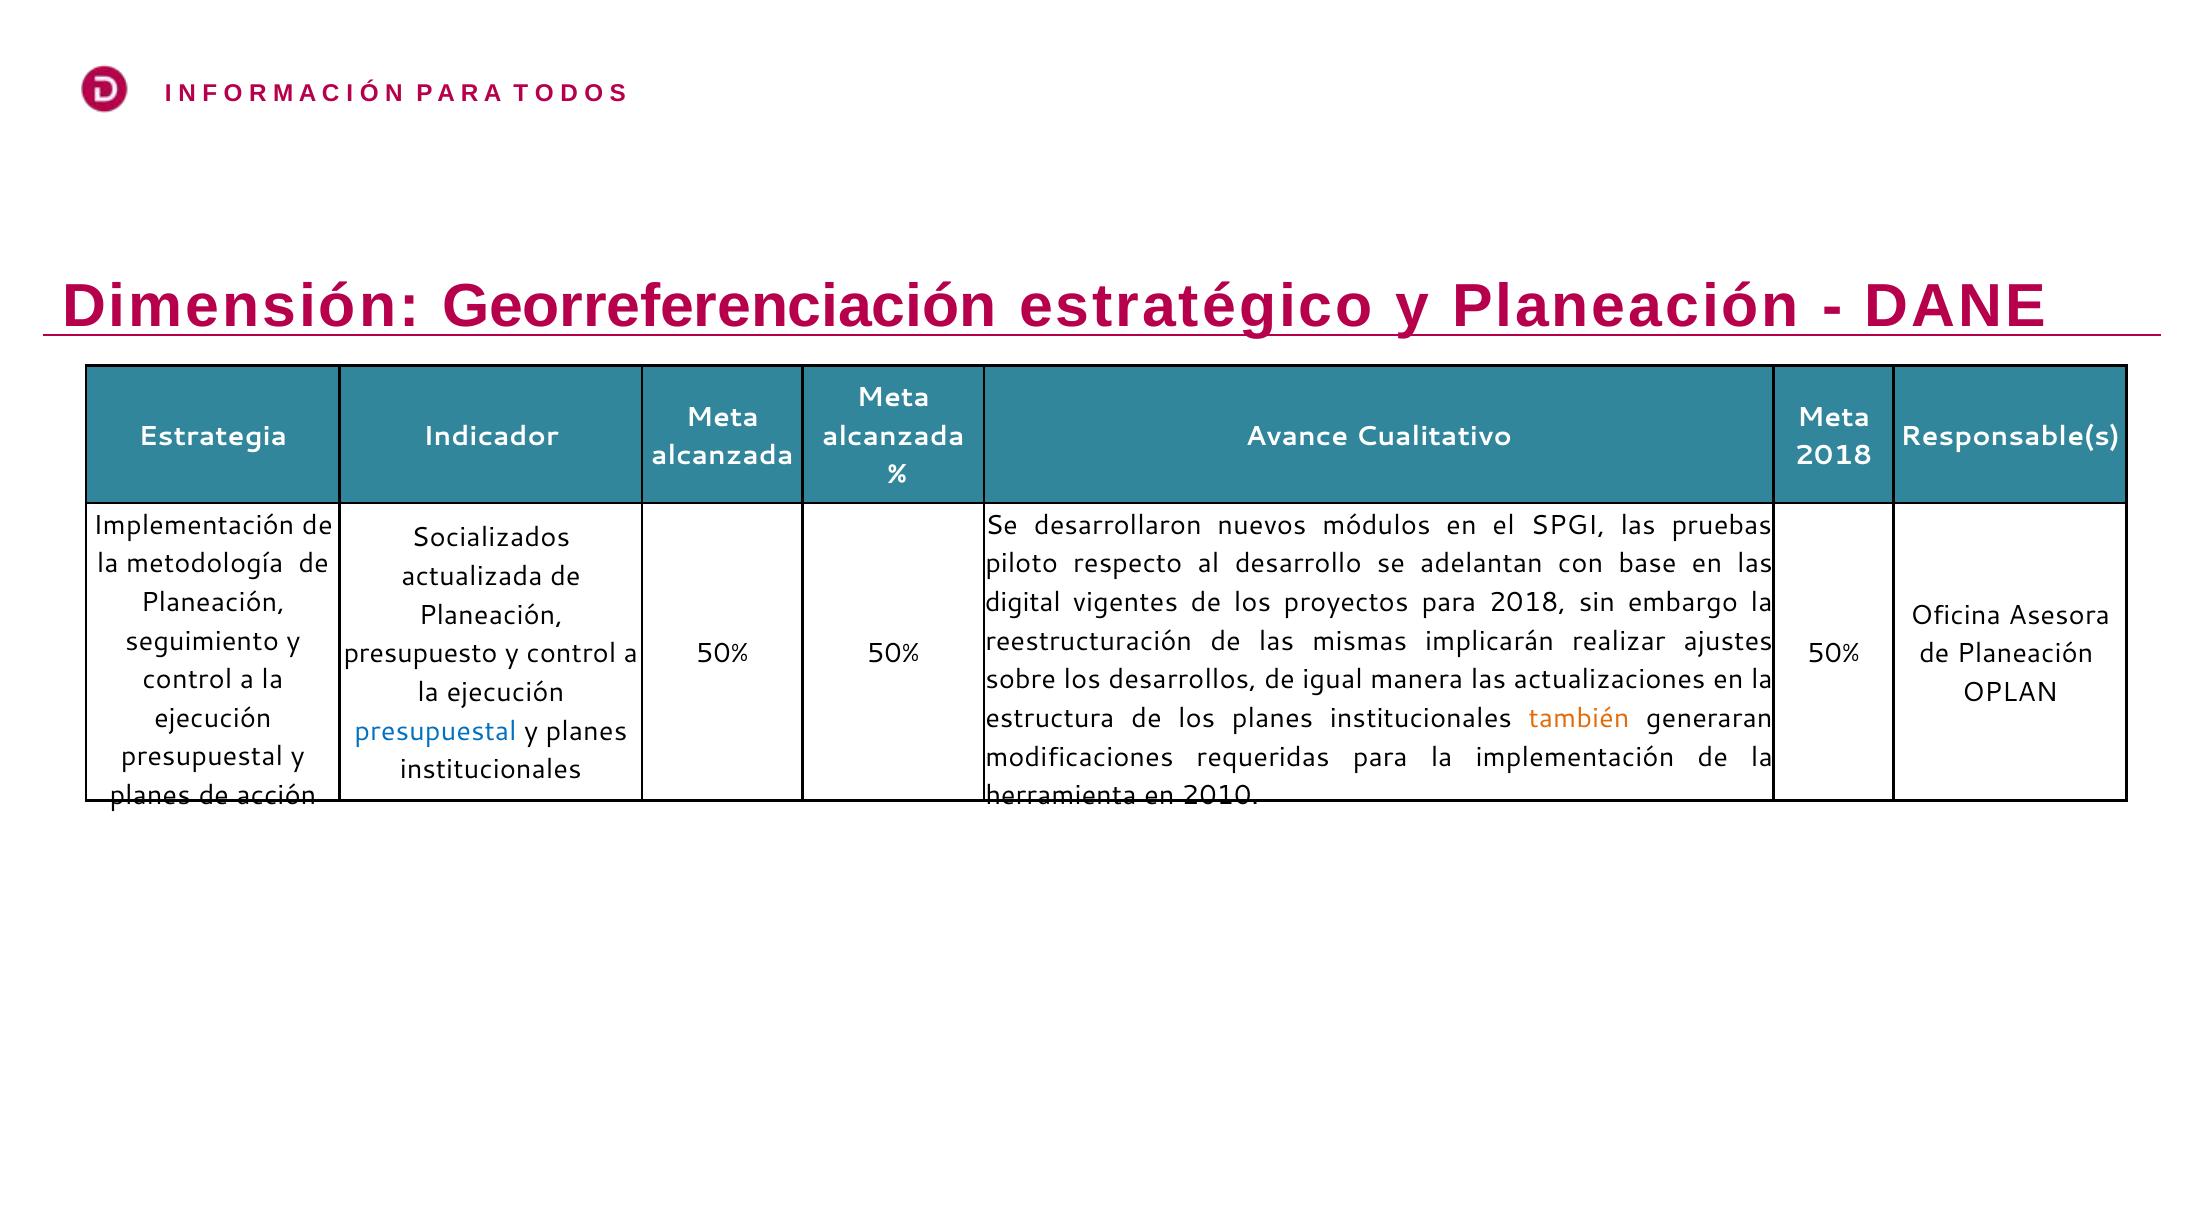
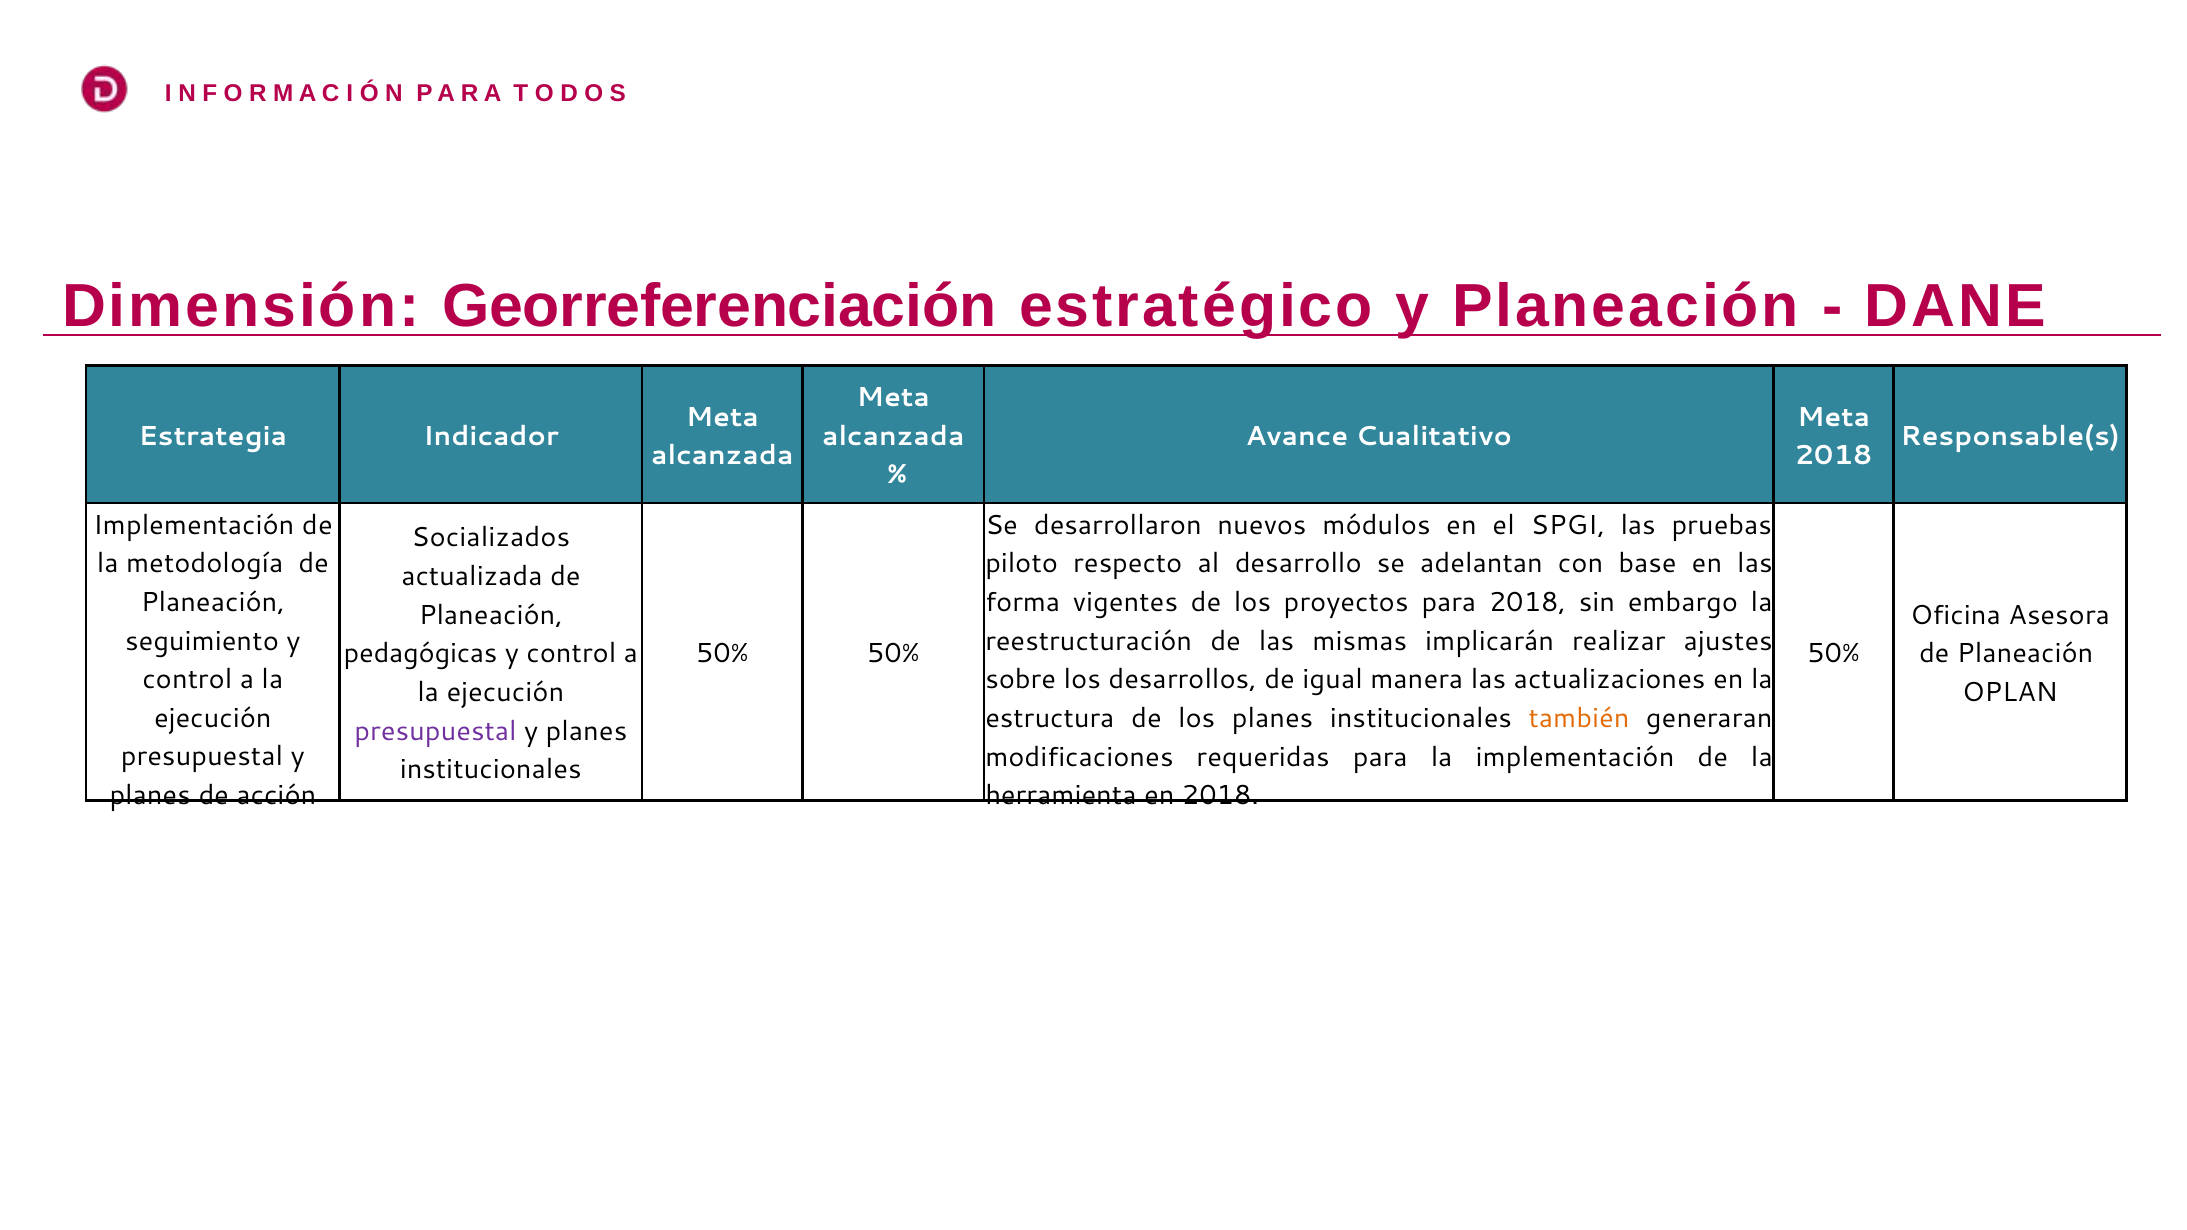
digital: digital -> forma (1023, 603)
presupuesto: presupuesto -> pedagógicas (421, 654)
presupuestal colour: blue -> purple (436, 731)
en 2010: 2010 -> 2018 (1221, 796)
